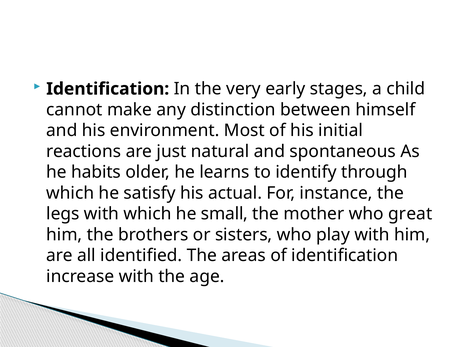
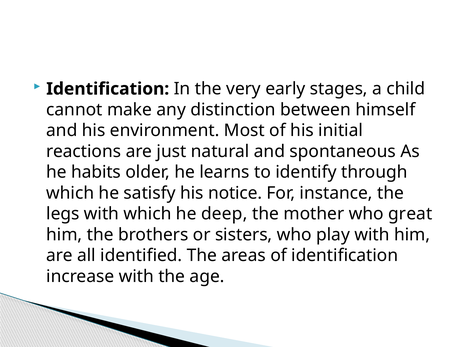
actual: actual -> notice (235, 193)
small: small -> deep (224, 214)
